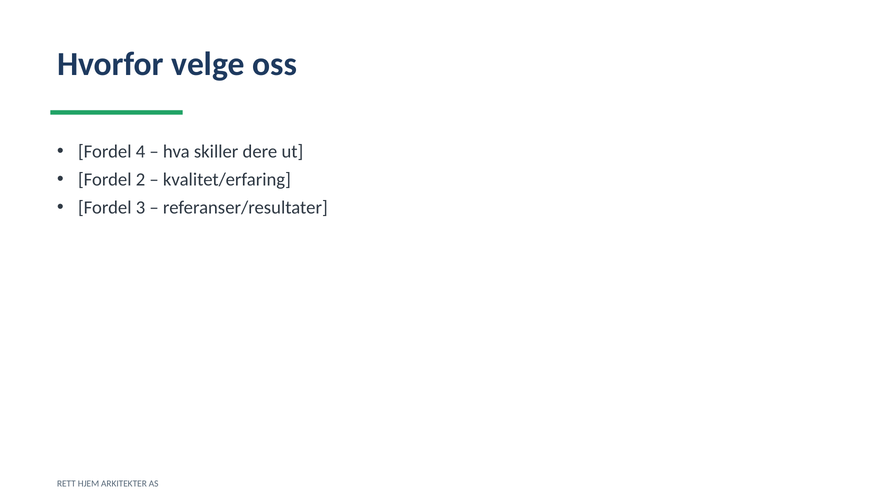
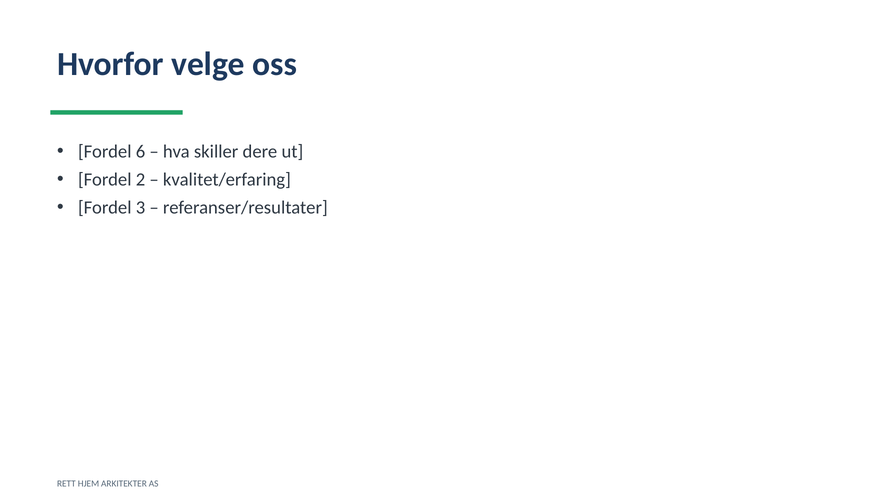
4: 4 -> 6 (141, 152)
